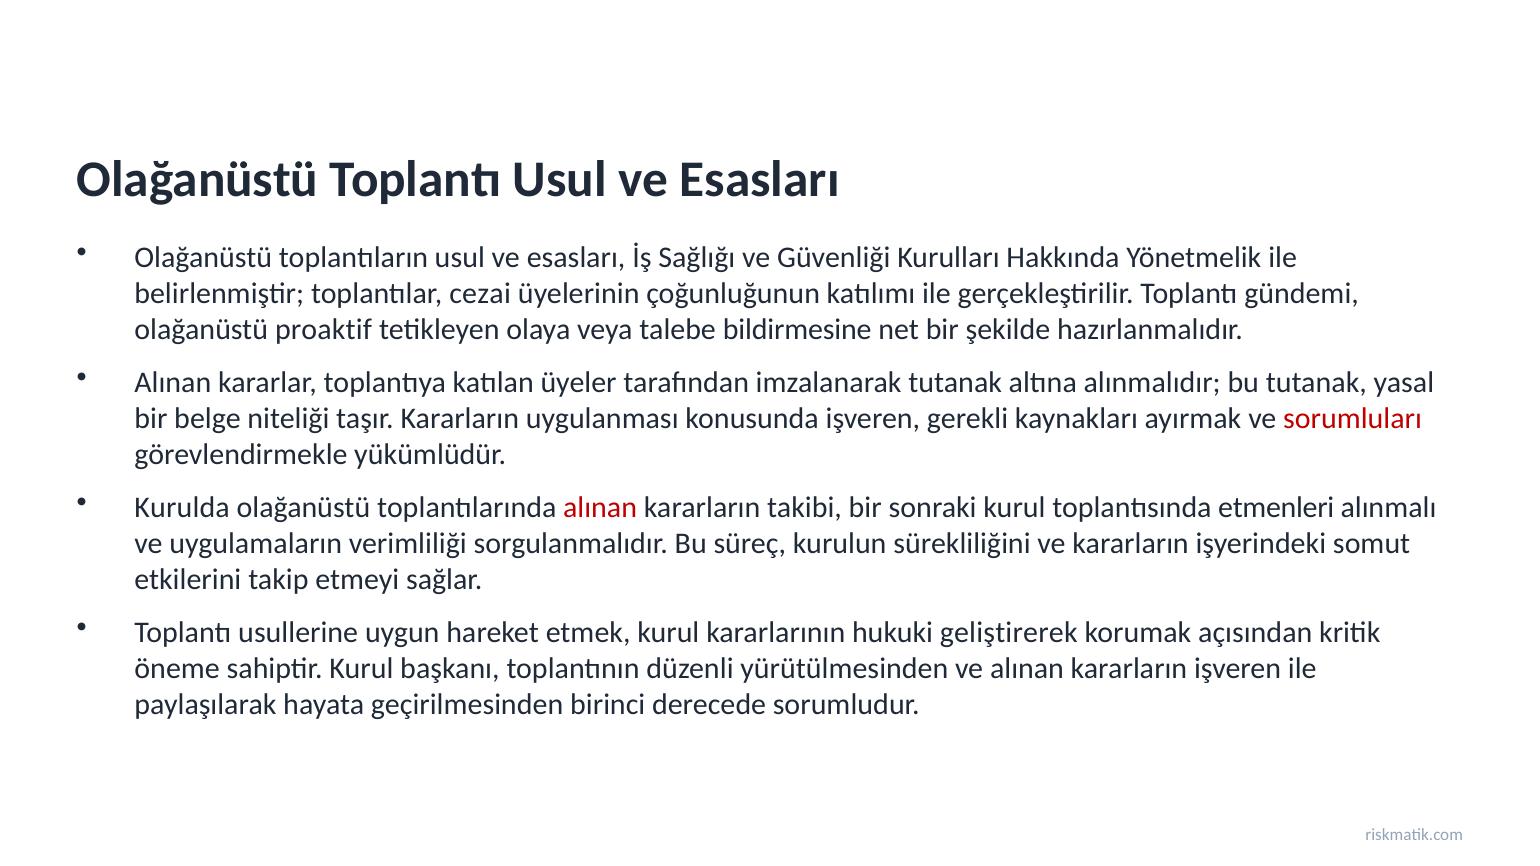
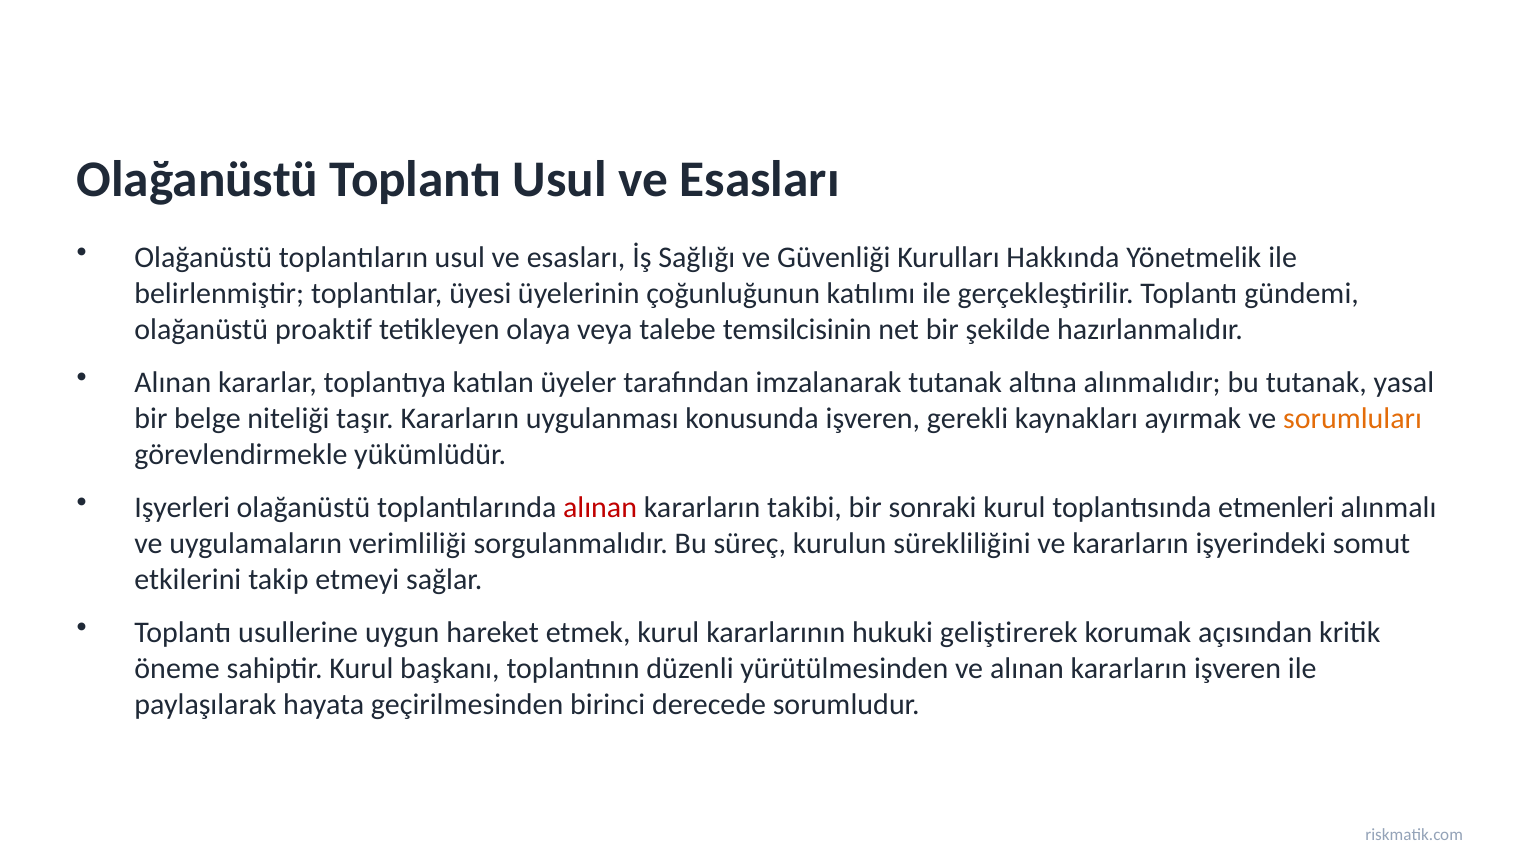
cezai: cezai -> üyesi (480, 293)
bildirmesine: bildirmesine -> temsilcisinin (797, 329)
sorumluları colour: red -> orange (1353, 418)
Kurulda: Kurulda -> Işyerleri (182, 508)
